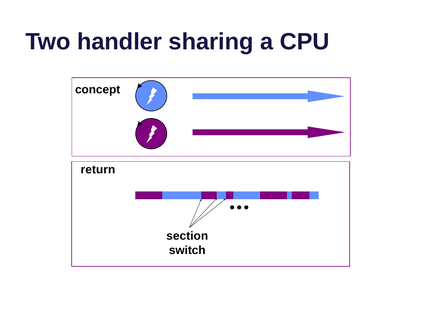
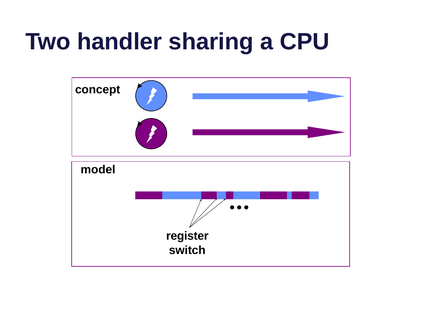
return: return -> model (98, 170)
section: section -> register (187, 236)
